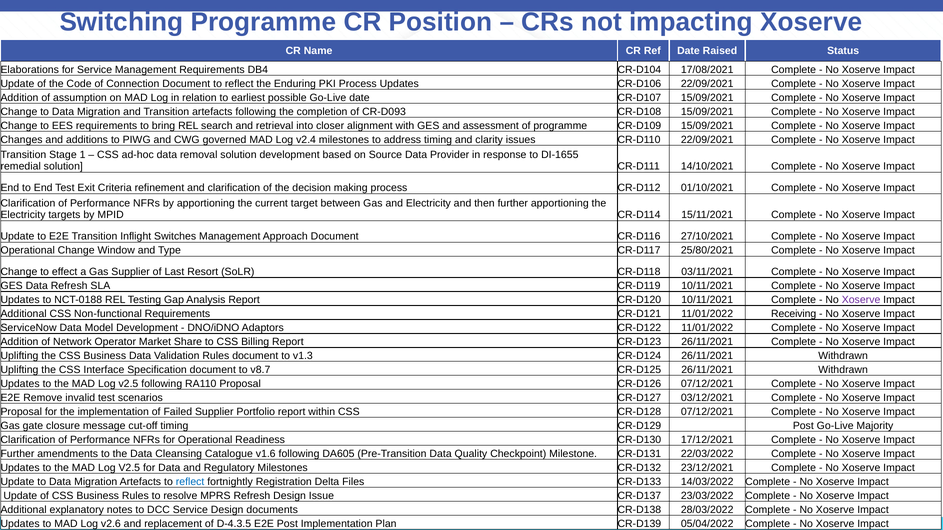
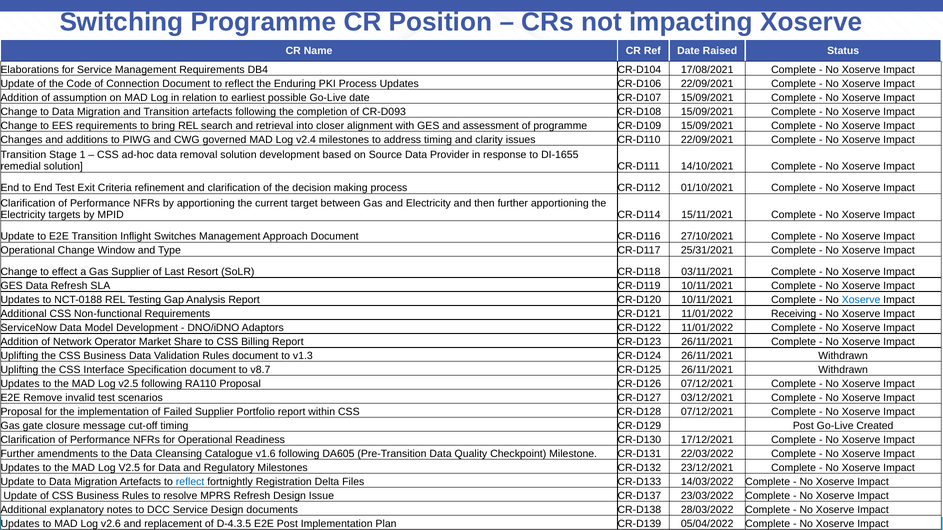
25/80/2021: 25/80/2021 -> 25/31/2021 (707, 251)
Xoserve colour: purple -> blue (861, 300)
Majority: Majority -> Created (875, 426)
